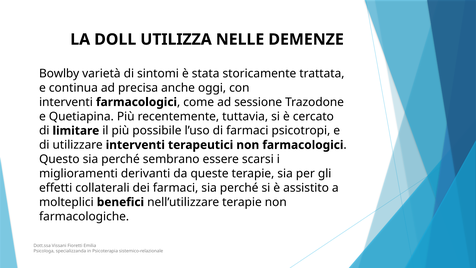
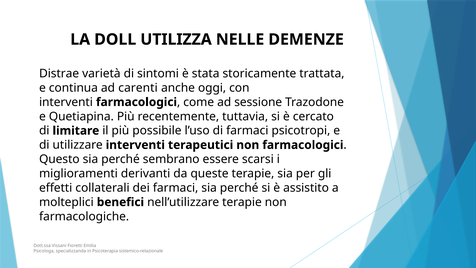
Bowlby: Bowlby -> Distrae (59, 73)
precisa: precisa -> carenti (138, 88)
